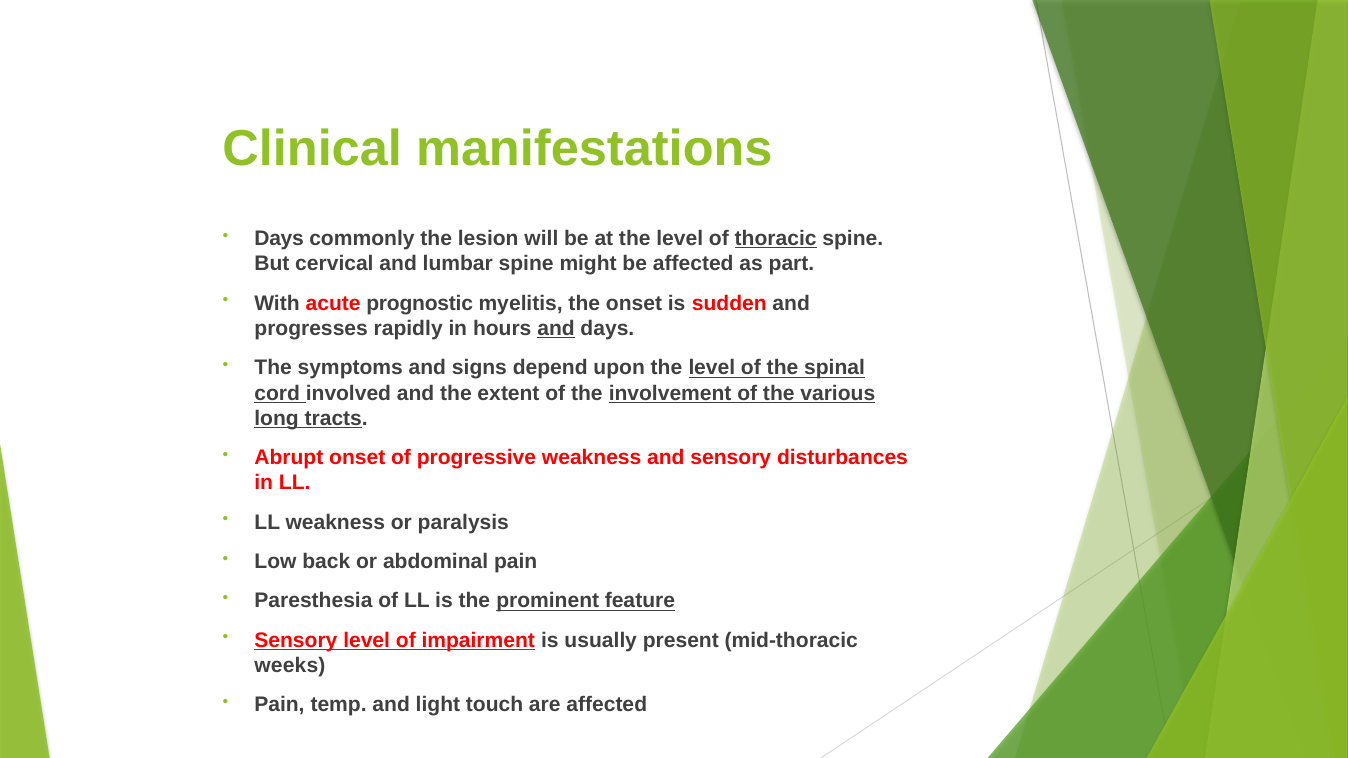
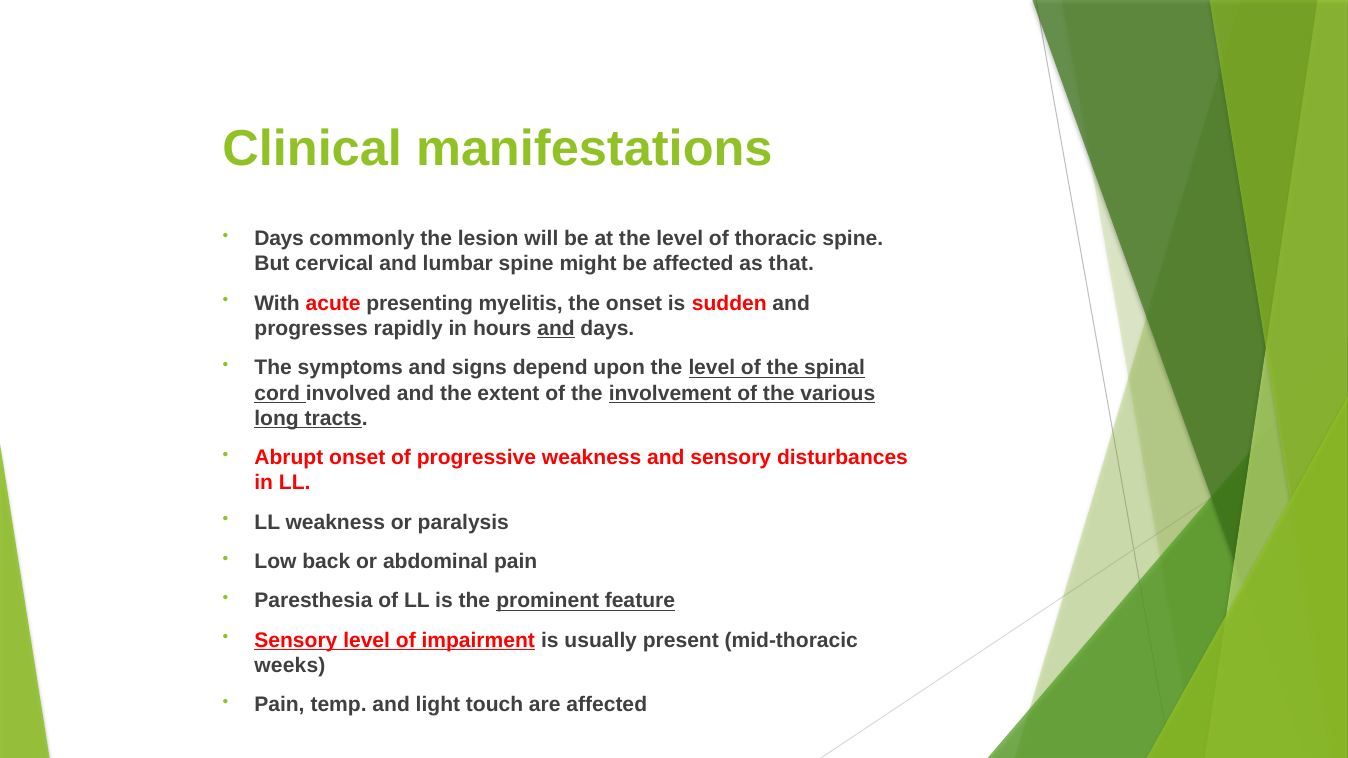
thoracic underline: present -> none (776, 239)
part: part -> that (791, 264)
prognostic: prognostic -> presenting (420, 303)
